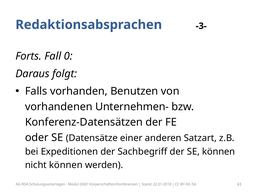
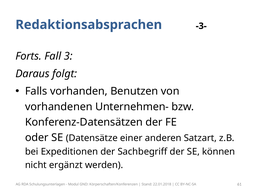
0: 0 -> 3 (68, 56)
nicht können: können -> ergänzt (66, 165)
